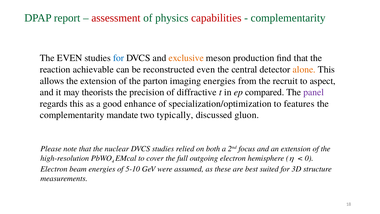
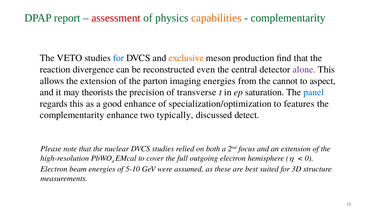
capabilities colour: red -> orange (216, 18)
The EVEN: EVEN -> VETO (70, 58)
achievable: achievable -> divergence (93, 69)
alone colour: orange -> purple (304, 69)
recruit: recruit -> cannot (285, 81)
diffractive: diffractive -> transverse (197, 92)
compared: compared -> saturation (265, 92)
panel colour: purple -> blue (314, 92)
complementarity mandate: mandate -> enhance (122, 115)
gluon: gluon -> detect (247, 115)
